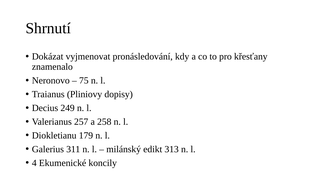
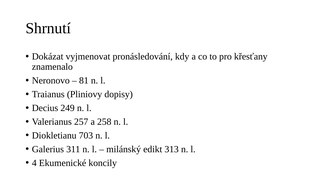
75: 75 -> 81 (84, 81)
179: 179 -> 703 (86, 135)
